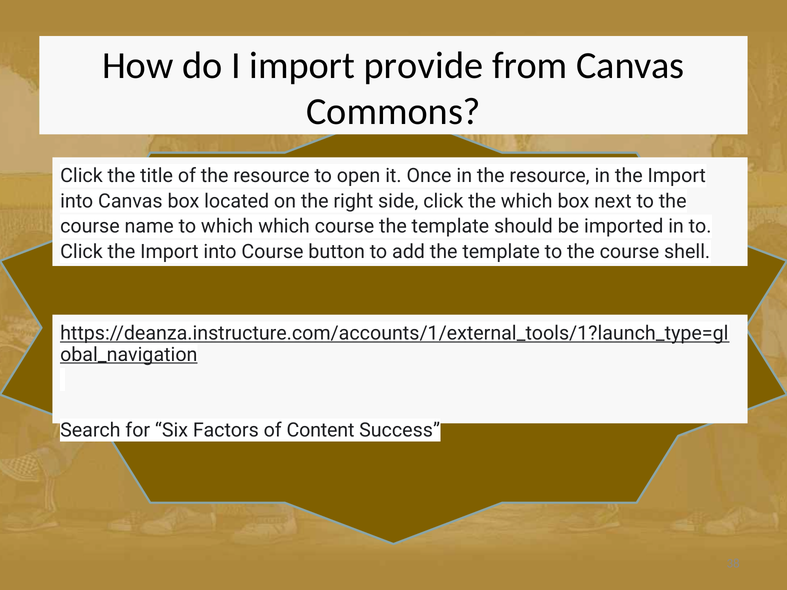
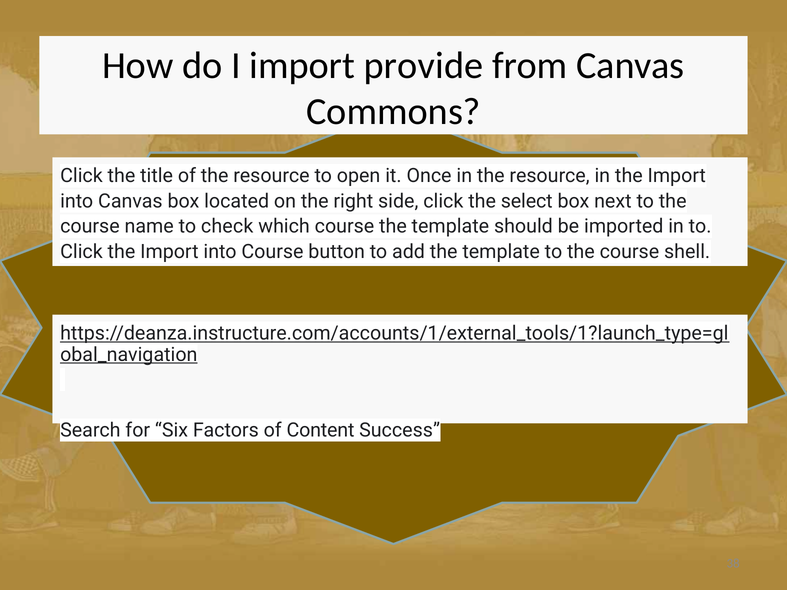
the which: which -> select (527, 201)
to which: which -> check (227, 227)
